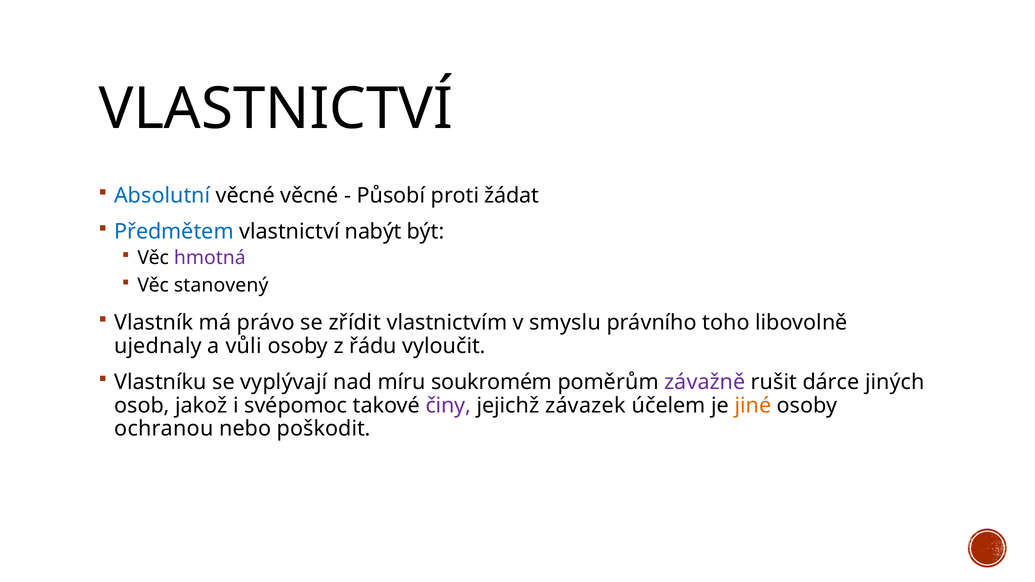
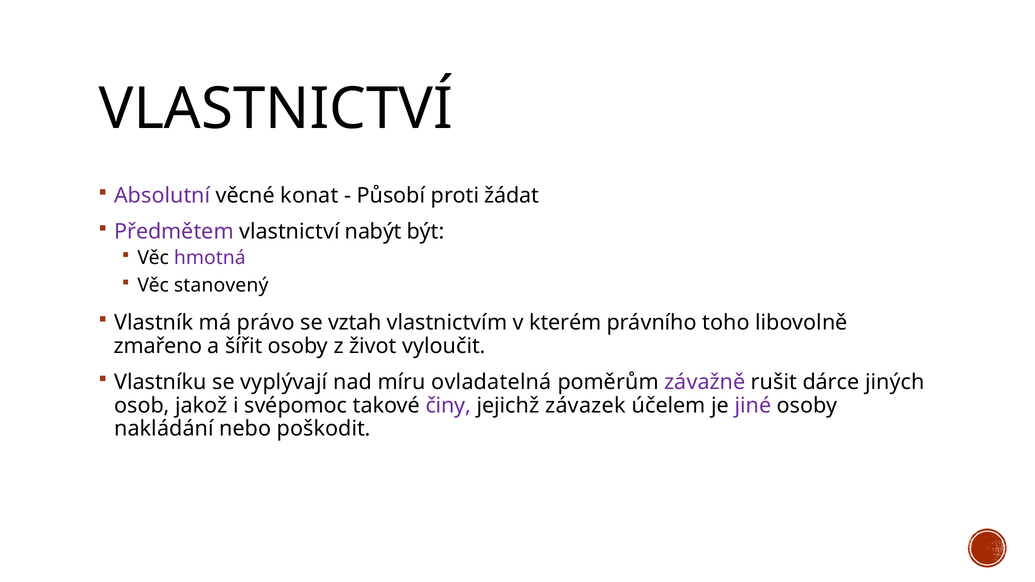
Absolutní colour: blue -> purple (162, 195)
věcné věcné: věcné -> konat (309, 195)
Předmětem colour: blue -> purple (174, 232)
zřídit: zřídit -> vztah (355, 323)
smyslu: smyslu -> kterém (565, 323)
ujednaly: ujednaly -> zmařeno (158, 346)
vůli: vůli -> šířit (244, 346)
řádu: řádu -> život (373, 346)
soukromém: soukromém -> ovladatelná (491, 382)
jiné colour: orange -> purple (753, 406)
ochranou: ochranou -> nakládání (164, 429)
